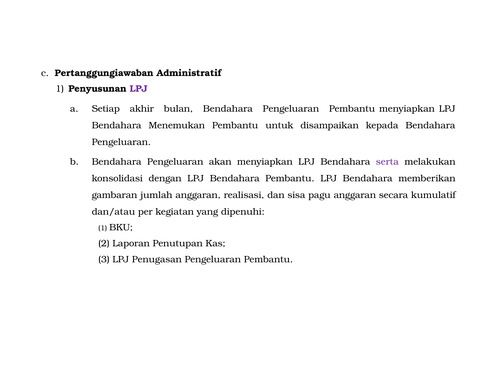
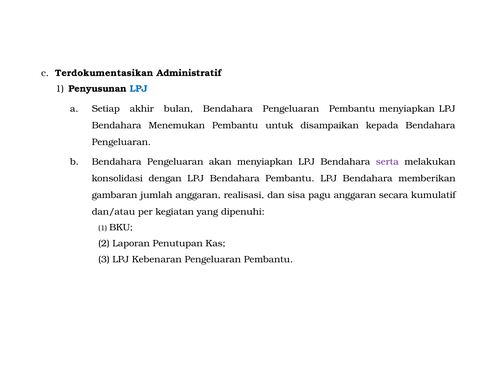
Pertanggungiawaban: Pertanggungiawaban -> Terdokumentasikan (104, 73)
LPJ colour: purple -> blue (139, 89)
Penugasan: Penugasan -> Kebenaran (157, 259)
